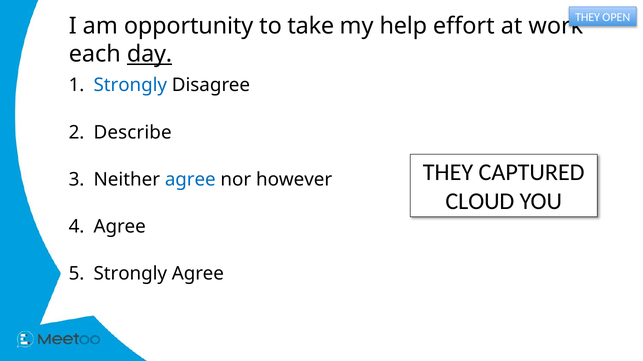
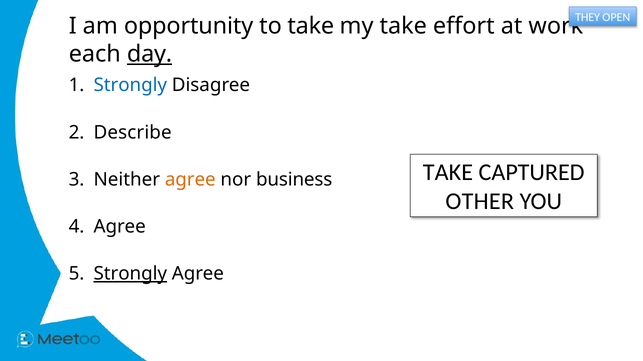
my help: help -> take (403, 26)
THEY: THEY -> TAKE (448, 173)
agree colour: blue -> orange (190, 180)
however: however -> business (294, 180)
CLOUD: CLOUD -> OTHER (480, 202)
Strongly underline: none -> present (130, 274)
